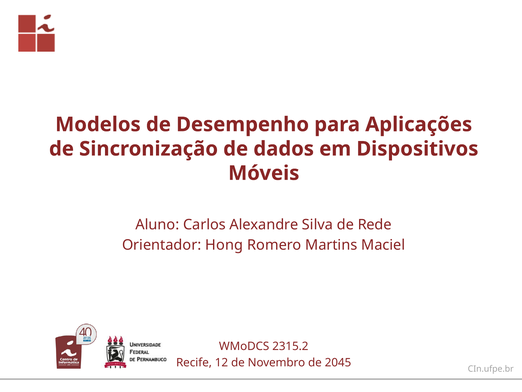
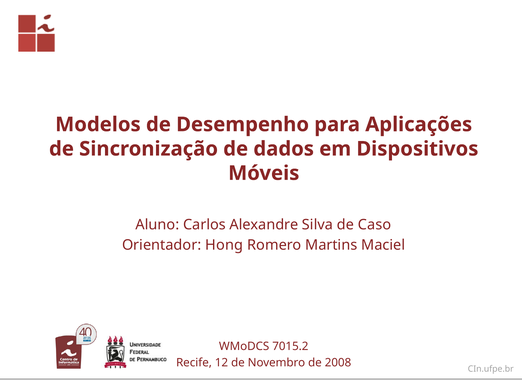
Rede: Rede -> Caso (375, 225)
2315.2: 2315.2 -> 7015.2 (290, 346)
2045: 2045 -> 2008 (338, 362)
